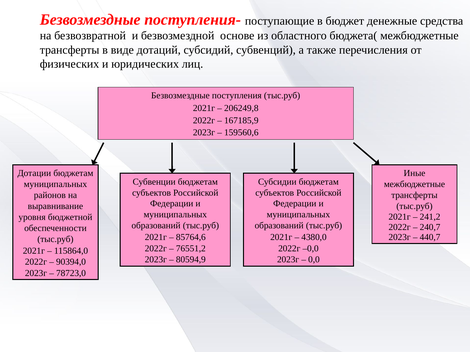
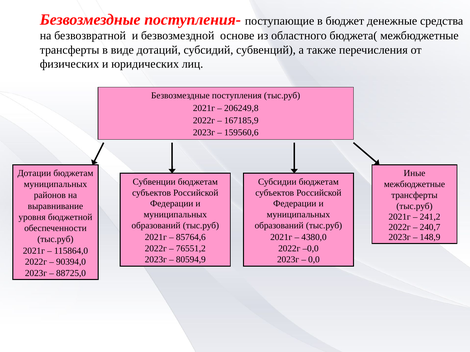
440,7: 440,7 -> 148,9 (430, 237)
78723,0: 78723,0 -> 88725,0 (71, 273)
